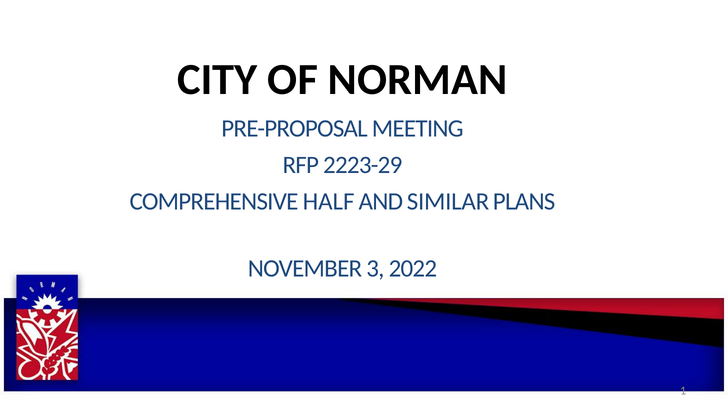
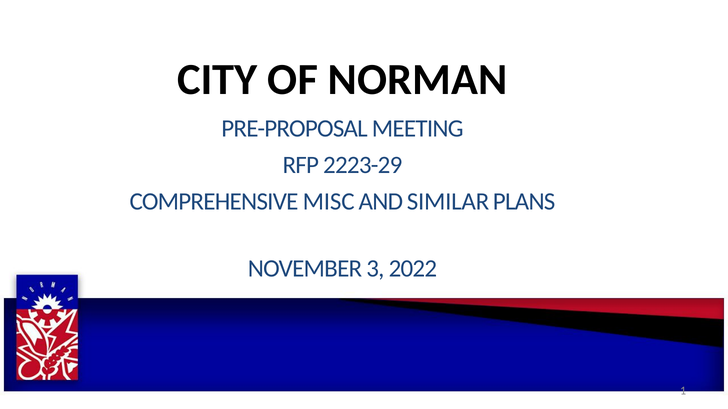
HALF: HALF -> MISC (329, 202)
